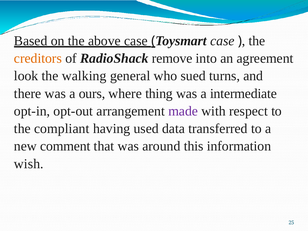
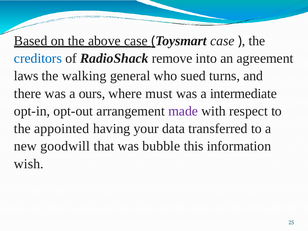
creditors colour: orange -> blue (38, 58)
look: look -> laws (26, 76)
thing: thing -> must (159, 94)
compliant: compliant -> appointed (62, 129)
used: used -> your (146, 129)
comment: comment -> goodwill (65, 146)
around: around -> bubble (161, 146)
